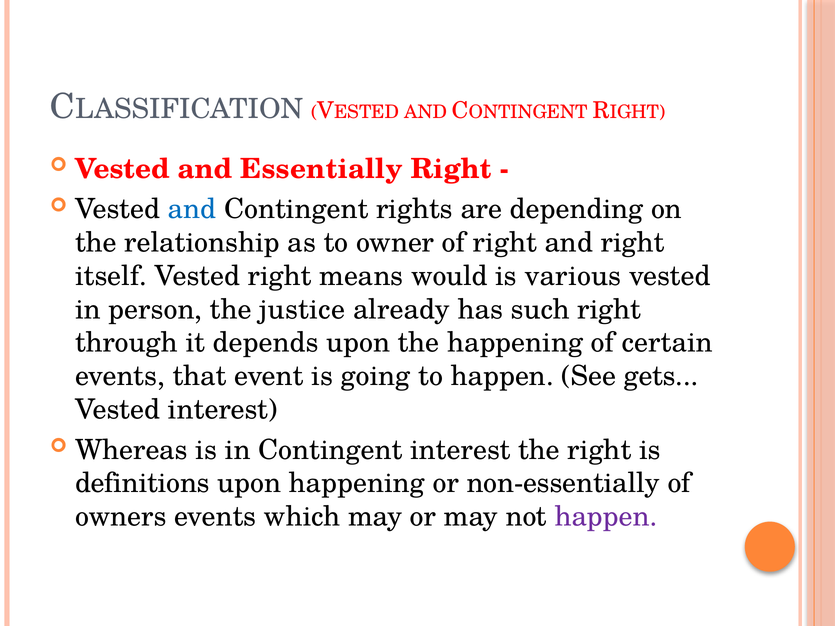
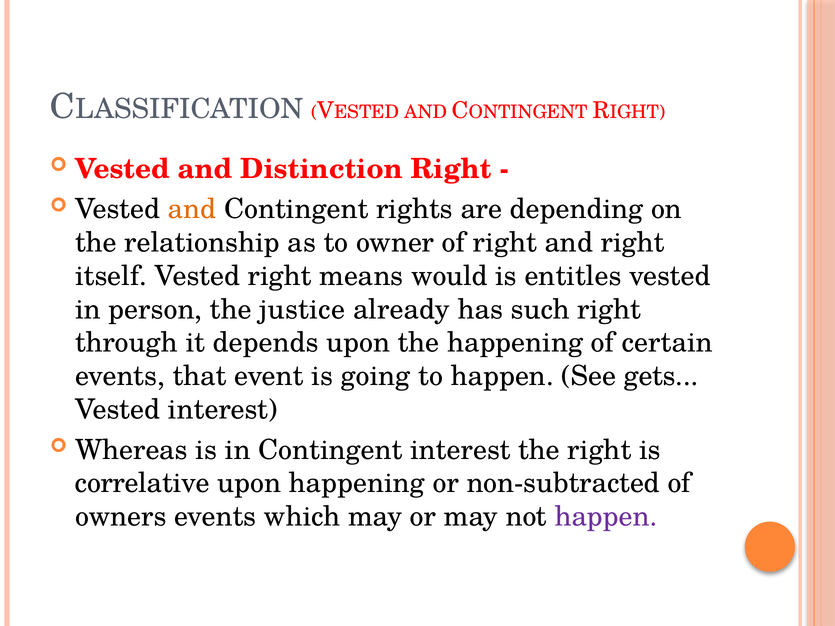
Essentially: Essentially -> Distinction (322, 169)
and colour: blue -> orange (192, 209)
various: various -> entitles (573, 276)
definitions: definitions -> correlative (142, 483)
non-essentially: non-essentially -> non-subtracted (563, 483)
